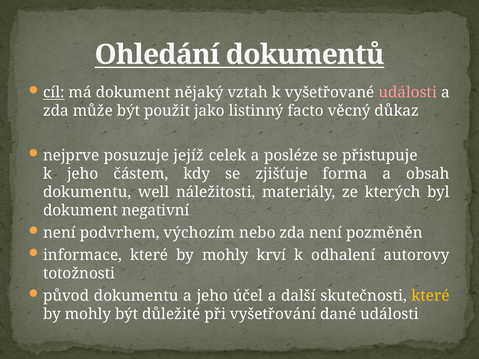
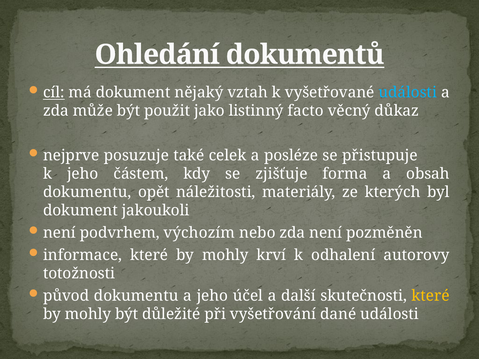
události colour: pink -> light blue (408, 92)
jejíž: jejíž -> také (189, 155)
well: well -> opět (154, 192)
negativní: negativní -> jakoukoli (156, 211)
